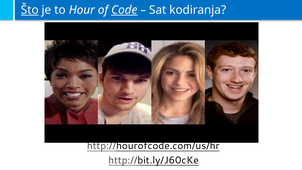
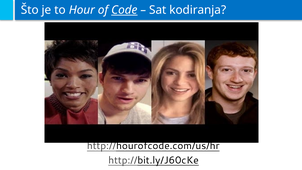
Što underline: present -> none (30, 10)
